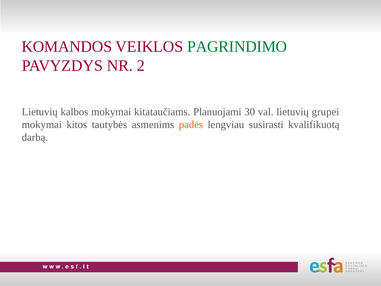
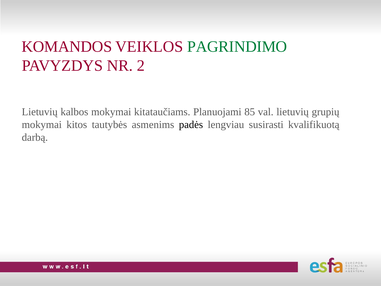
30: 30 -> 85 (250, 112)
grupei: grupei -> grupių (326, 112)
padės colour: orange -> black (191, 125)
